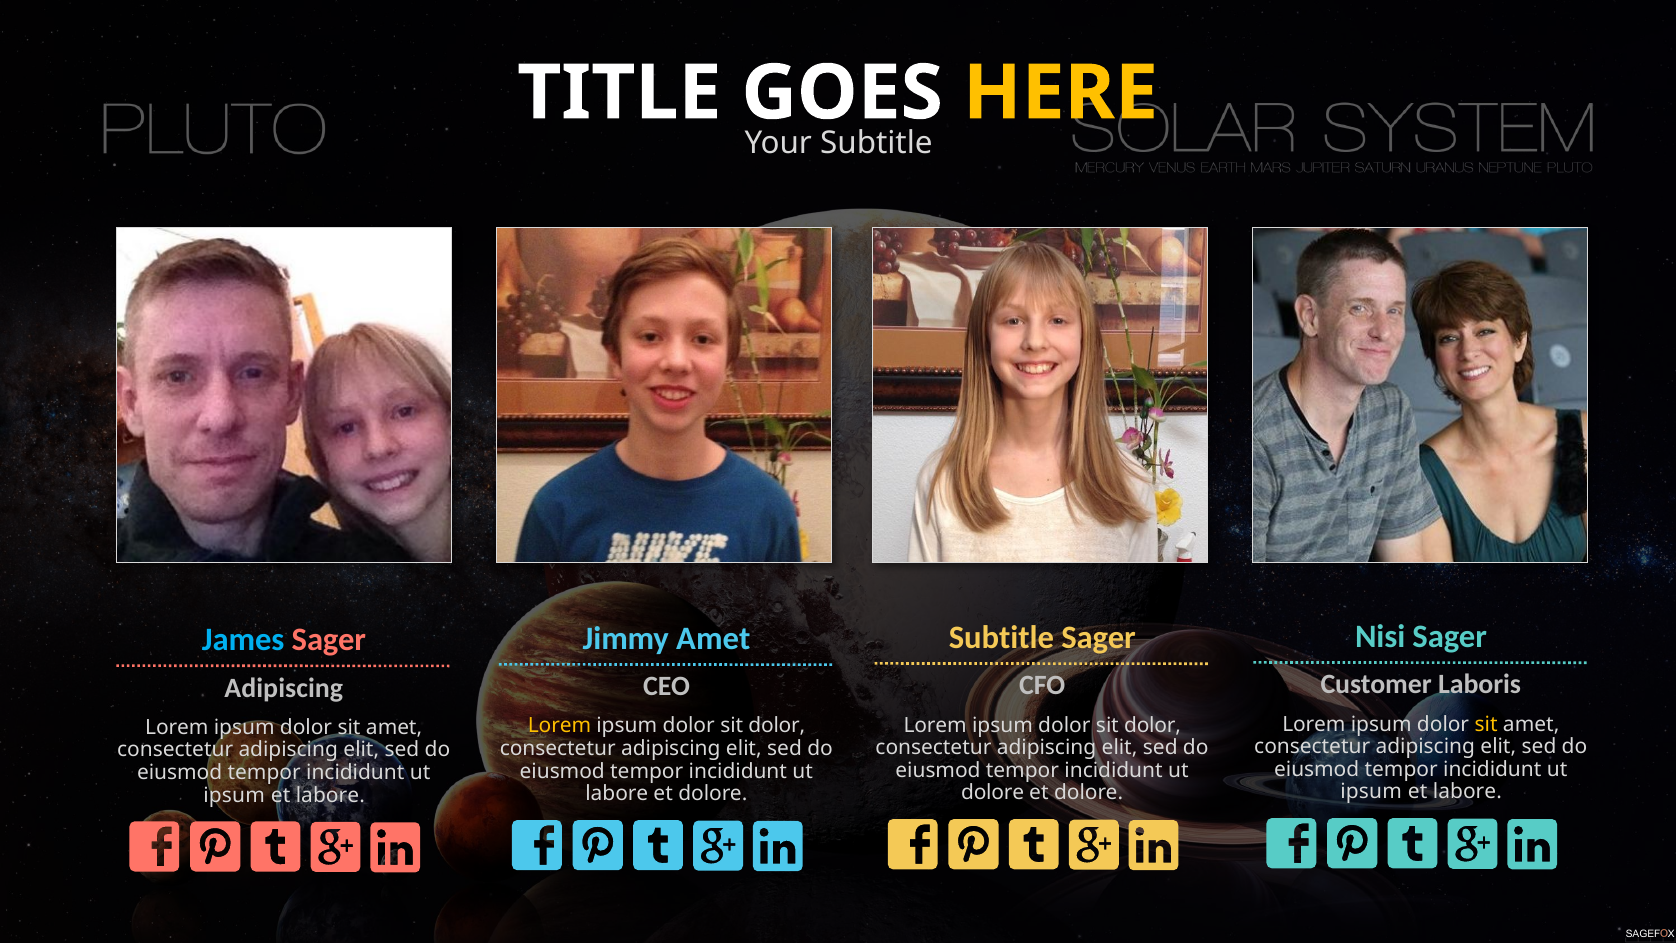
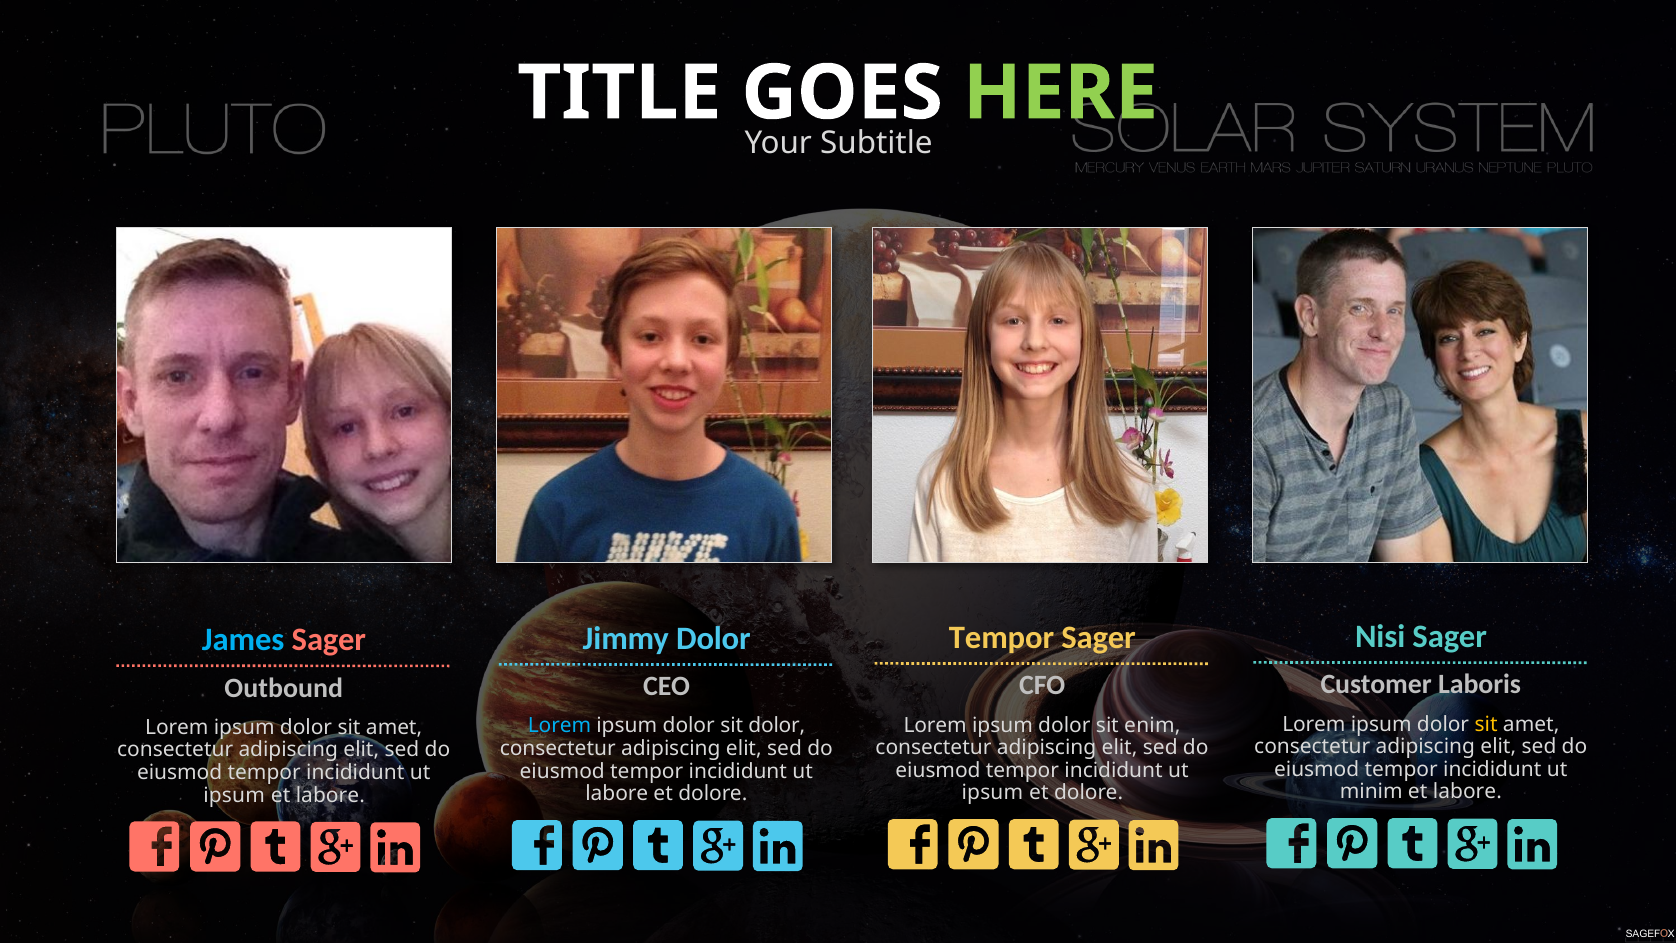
HERE colour: yellow -> light green (1060, 93)
Subtitle: Subtitle -> Tempor (1002, 637)
Jimmy Amet: Amet -> Dolor (713, 638)
Adipiscing: Adipiscing -> Outbound (284, 688)
dolor: dolor -> enim (1152, 725)
Lorem colour: yellow -> light blue (559, 726)
ipsum: ipsum -> minim (1371, 792)
dolore: dolore -> ipsum (992, 793)
